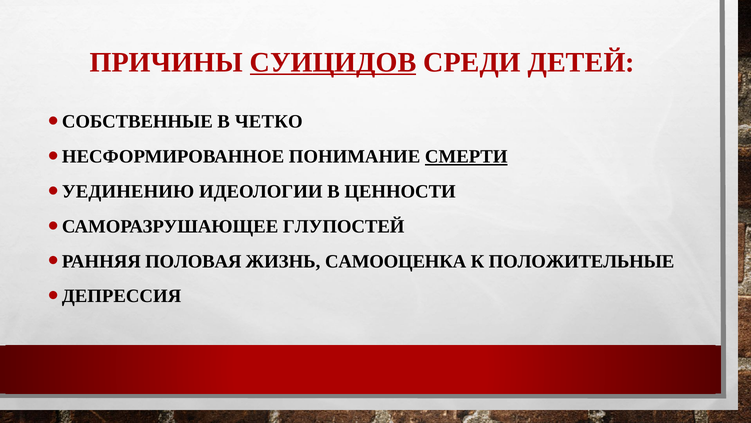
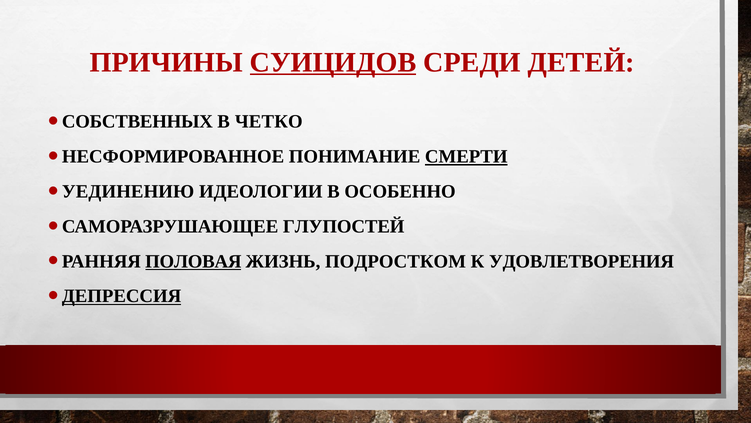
СОБСТВЕННЫЕ: СОБСТВЕННЫЕ -> СОБСТВЕННЫХ (137, 122)
ЦЕННОСТИ: ЦЕННОСТИ -> ОСОБЕННО (400, 191)
ПОЛОВАЯ underline: none -> present (193, 261)
САМООЦЕНКА: САМООЦЕНКА -> ПОДРОСТКОМ (396, 261)
ПОЛОЖИТЕЛЬНЫЕ: ПОЛОЖИТЕЛЬНЫЕ -> УДОВЛЕТВОРЕНИЯ (582, 261)
ДЕПРЕССИЯ underline: none -> present (122, 296)
